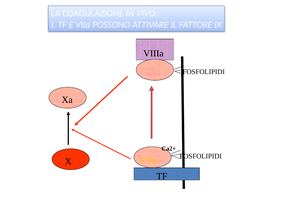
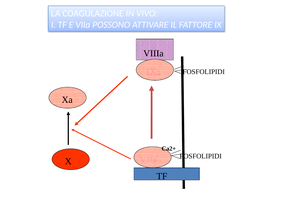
VIIa colour: yellow -> pink (148, 159)
